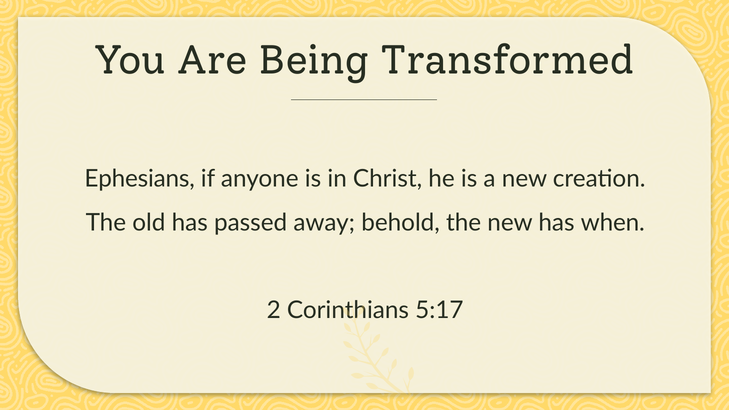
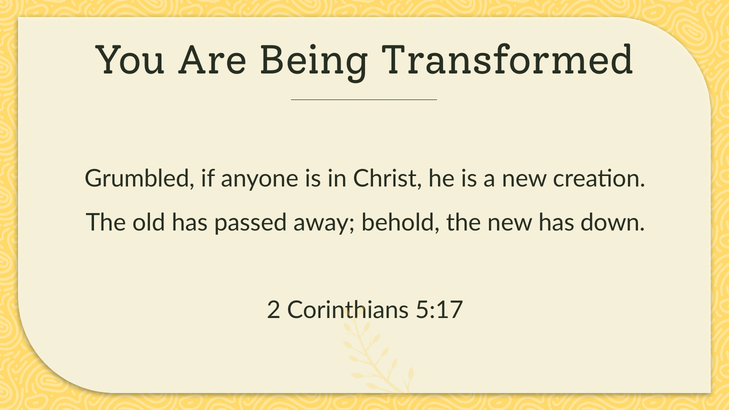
Ephesians: Ephesians -> Grumbled (140, 179)
when: when -> down (613, 223)
